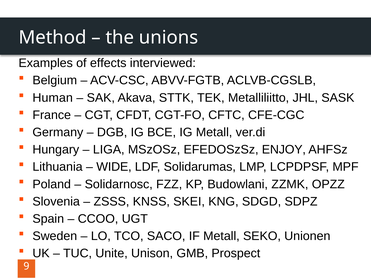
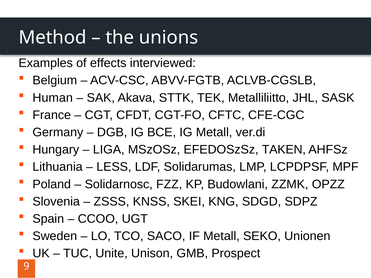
ENJOY: ENJOY -> TAKEN (284, 150)
WIDE: WIDE -> LESS (114, 167)
